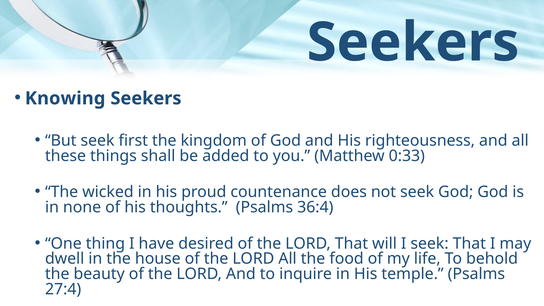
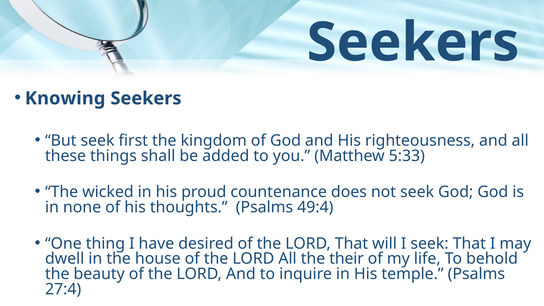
0:33: 0:33 -> 5:33 (407, 156)
36:4: 36:4 -> 49:4 (315, 207)
food: food -> their (347, 259)
